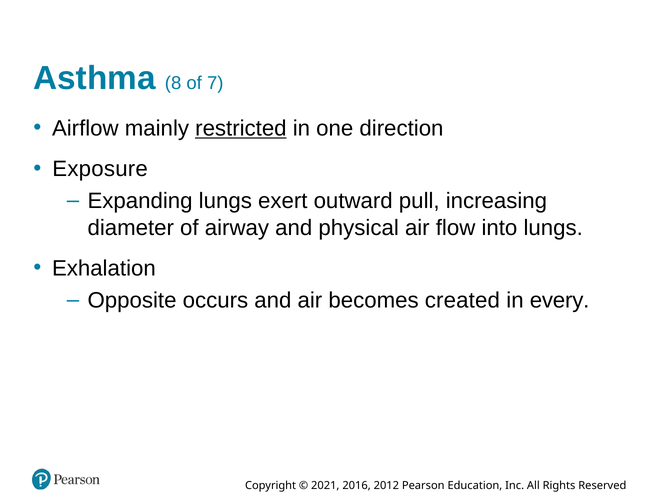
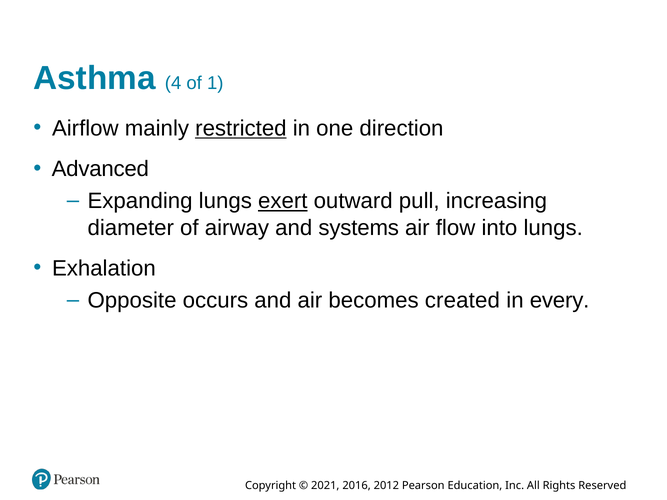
8: 8 -> 4 (173, 83)
7: 7 -> 1 (215, 83)
Exposure: Exposure -> Advanced (100, 169)
exert underline: none -> present (283, 201)
physical: physical -> systems (359, 228)
